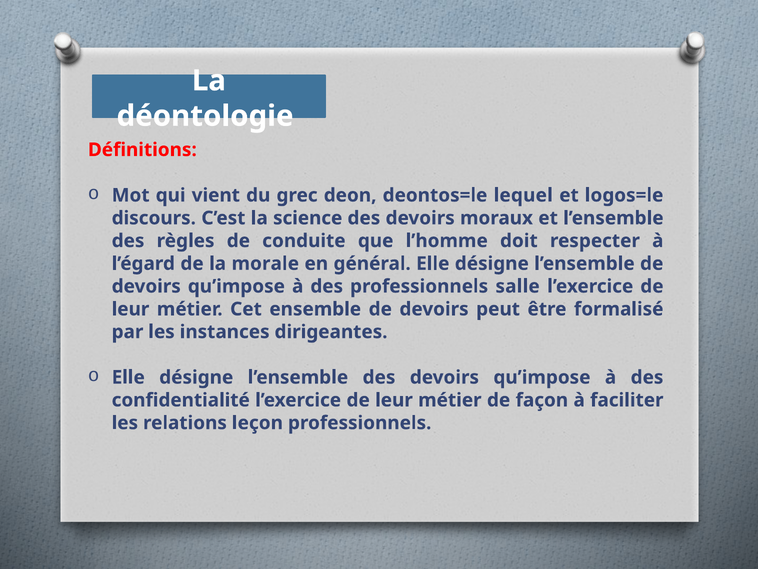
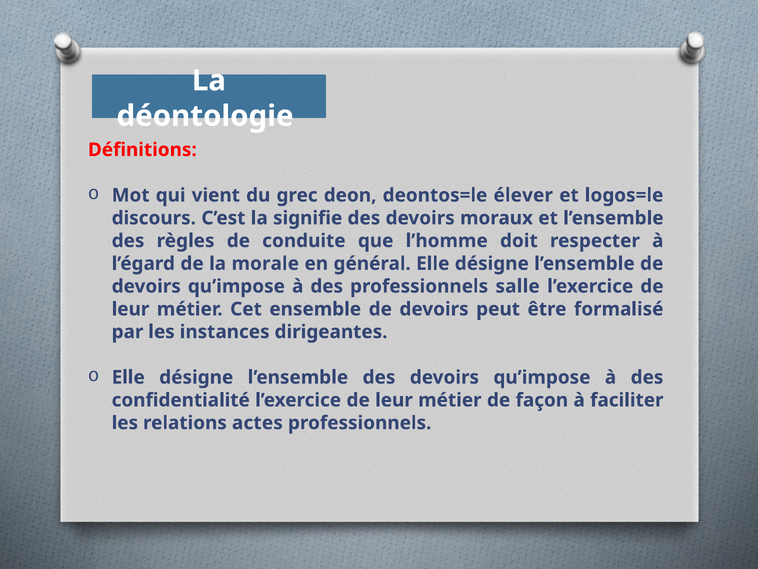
lequel: lequel -> élever (523, 195)
science: science -> signifie (308, 218)
leçon: leçon -> actes (257, 423)
